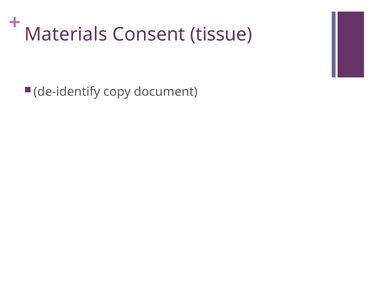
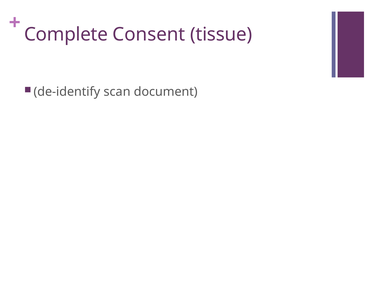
Materials: Materials -> Complete (66, 34)
copy: copy -> scan (117, 92)
